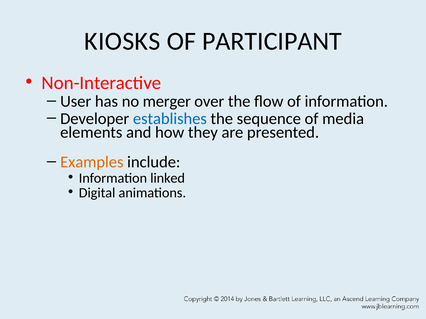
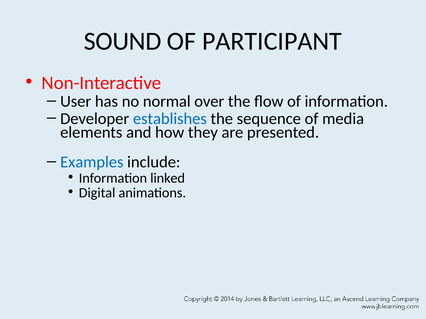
KIOSKS: KIOSKS -> SOUND (123, 41)
merger: merger -> normal (167, 102)
Examples colour: orange -> blue (92, 162)
